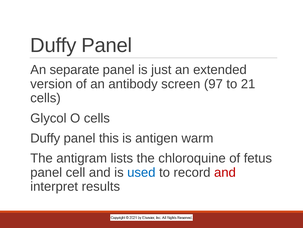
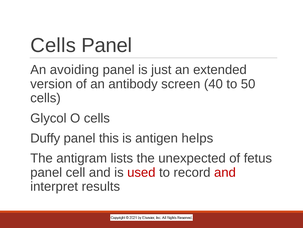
Duffy: Duffy -> Cells (53, 45)
separate: separate -> avoiding (74, 70)
97: 97 -> 40 (213, 84)
21: 21 -> 50 (248, 84)
warm: warm -> helps (197, 138)
chloroquine: chloroquine -> unexpected (192, 158)
used colour: blue -> red (141, 172)
